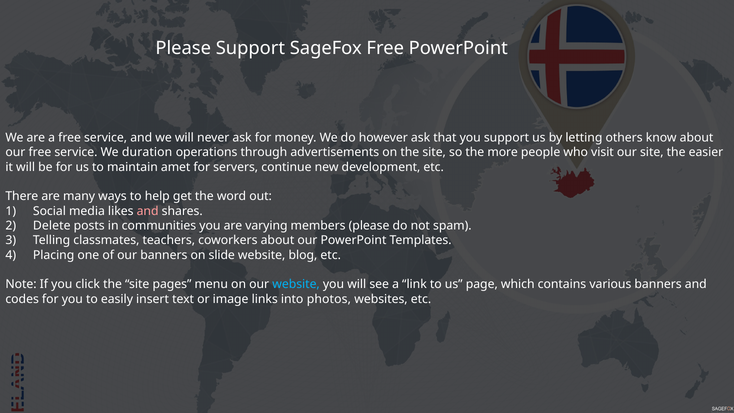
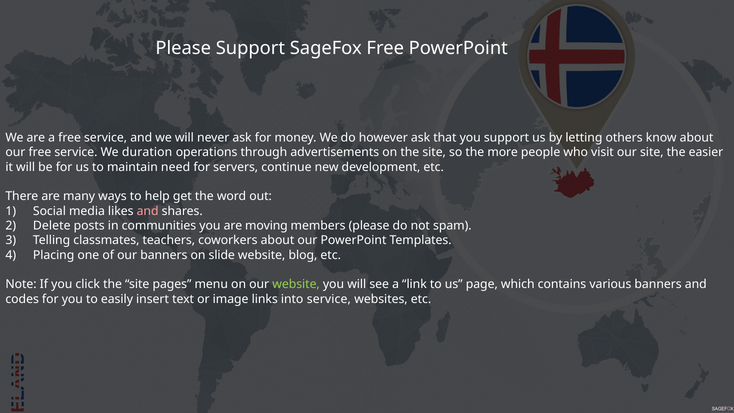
amet: amet -> need (176, 167)
varying: varying -> moving (266, 226)
website colour: light blue -> light green (296, 284)
into photos: photos -> service (329, 299)
